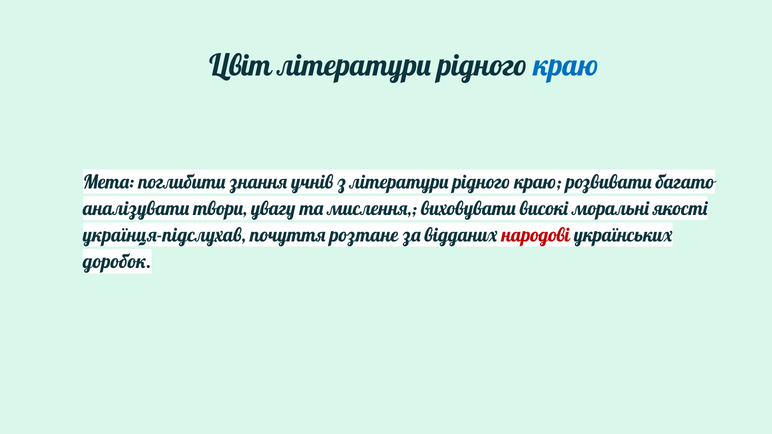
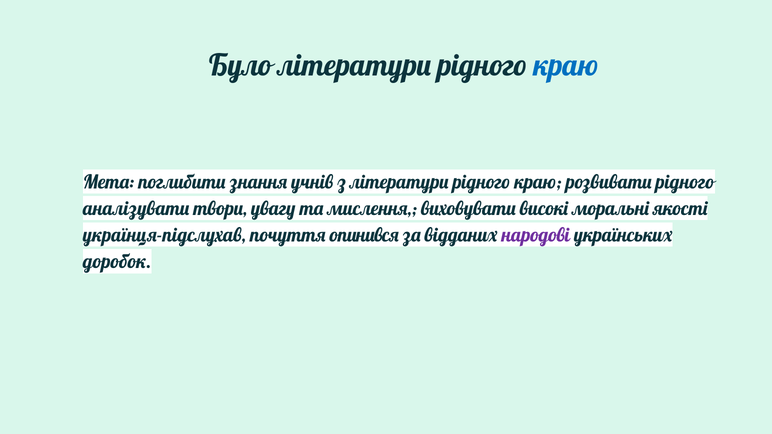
Цвіт: Цвіт -> Було (241, 66)
багато: багато -> рідного (685, 182)
розтане: розтане -> опинився (364, 236)
народові colour: red -> purple (536, 236)
